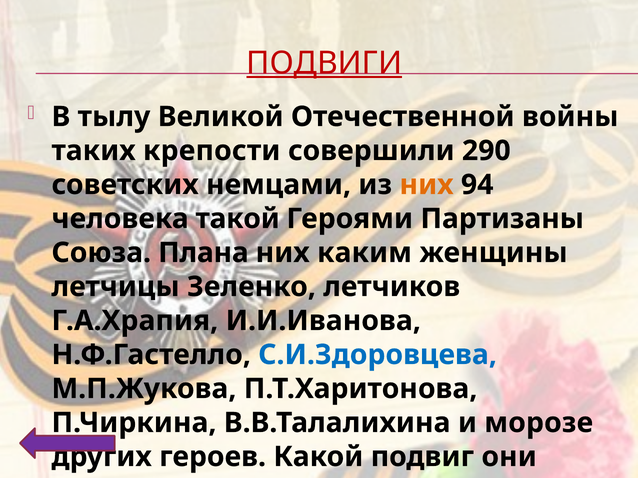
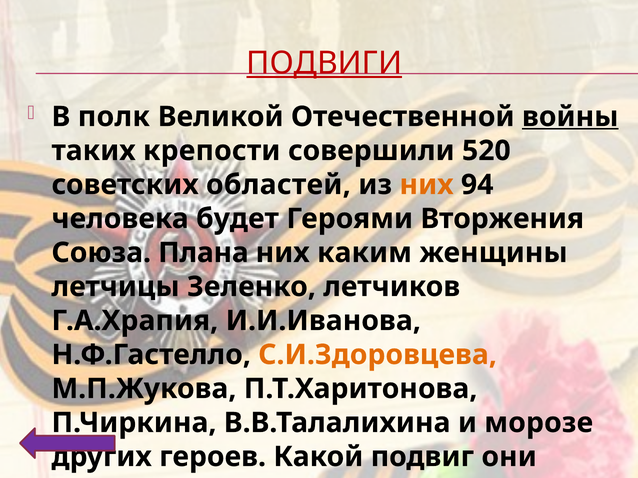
тылу: тылу -> полк (114, 117)
войны underline: none -> present (570, 117)
290: 290 -> 520 (486, 151)
немцами: немцами -> областей (278, 185)
такой: такой -> будет (237, 219)
Партизаны: Партизаны -> Вторжения (502, 219)
С.И.Здоровцева colour: blue -> orange (378, 355)
